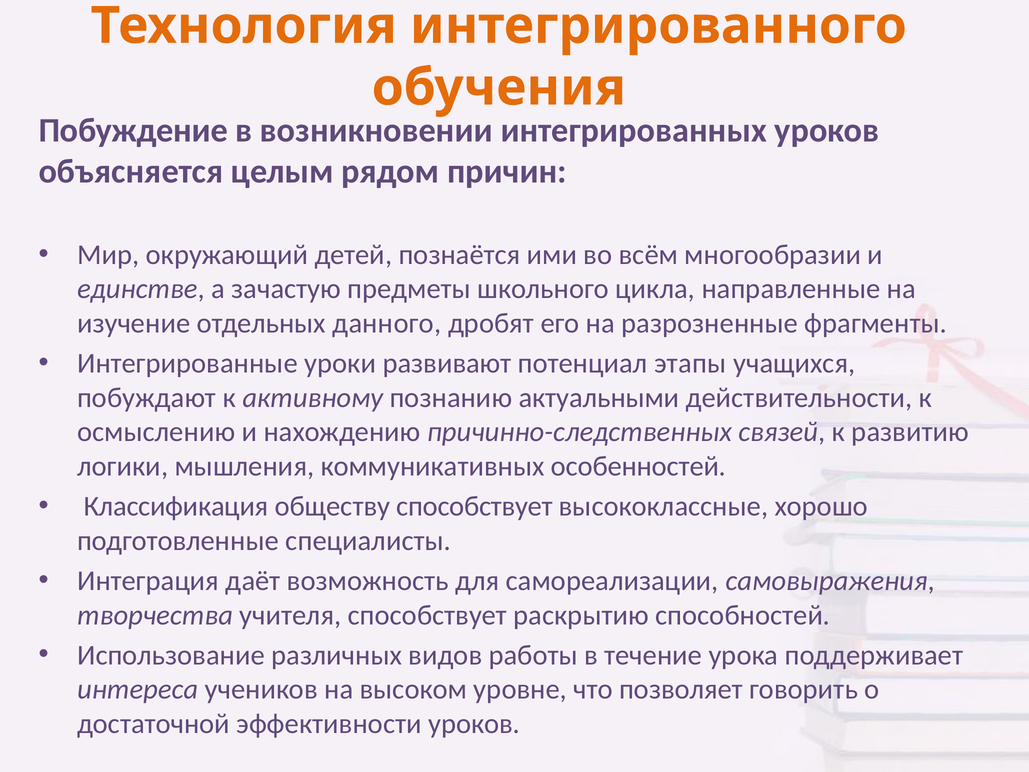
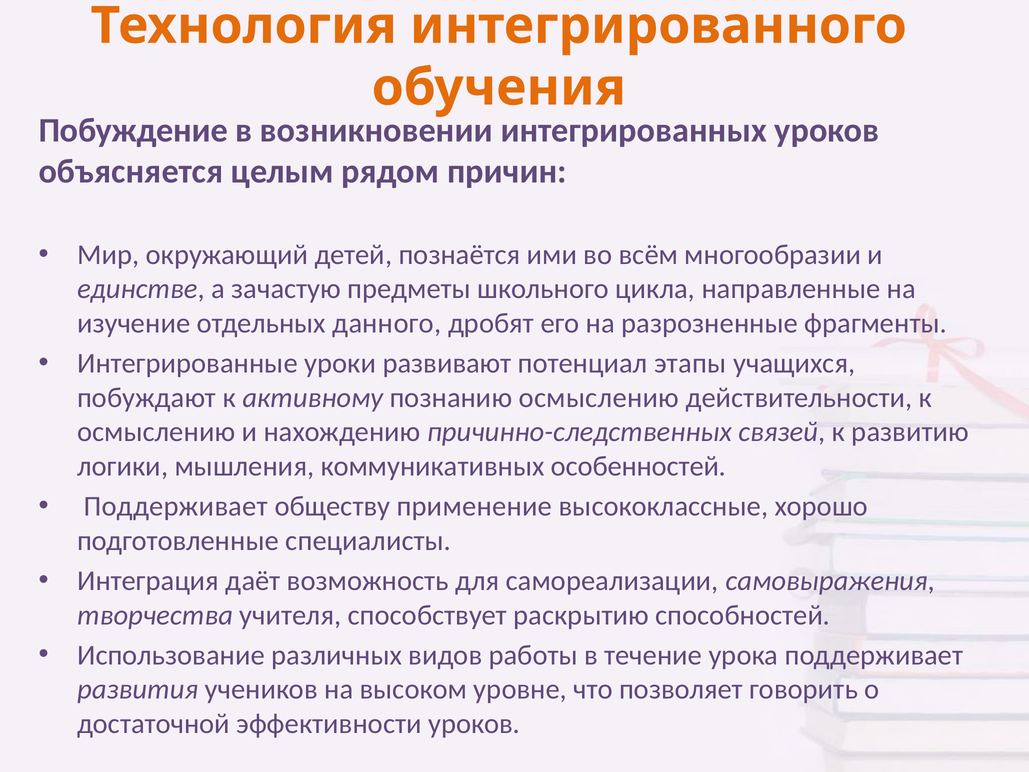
познанию актуальными: актуальными -> осмыслению (599, 398)
Классификация: Классификация -> Поддерживает (176, 506)
обществу способствует: способствует -> применение (474, 506)
интереса: интереса -> развития (138, 689)
